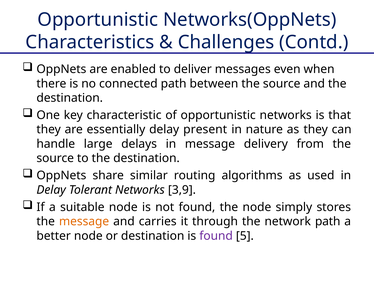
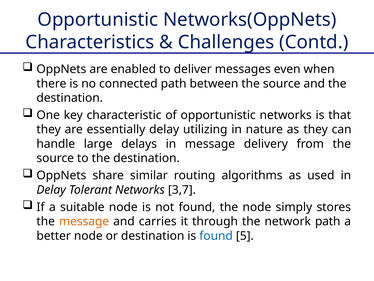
present: present -> utilizing (205, 129)
3,9: 3,9 -> 3,7 (182, 190)
found colour: purple -> blue (216, 235)
